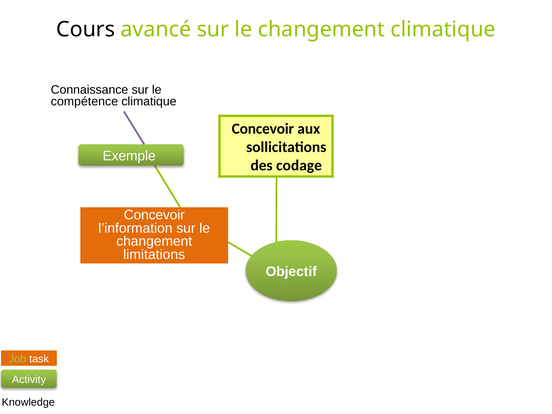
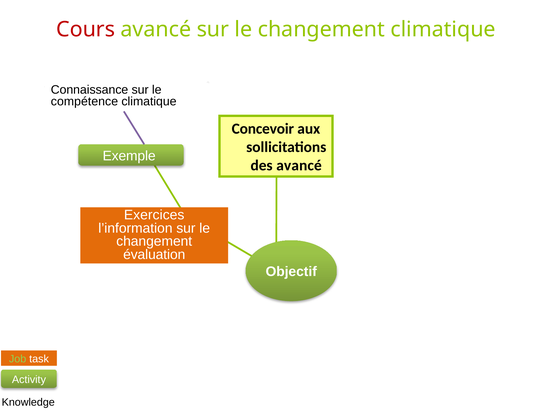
Cours colour: black -> red (86, 30)
des codage: codage -> avancé (299, 166)
Concevoir: Concevoir -> Exercices (154, 215)
limitations: limitations -> évaluation (154, 255)
